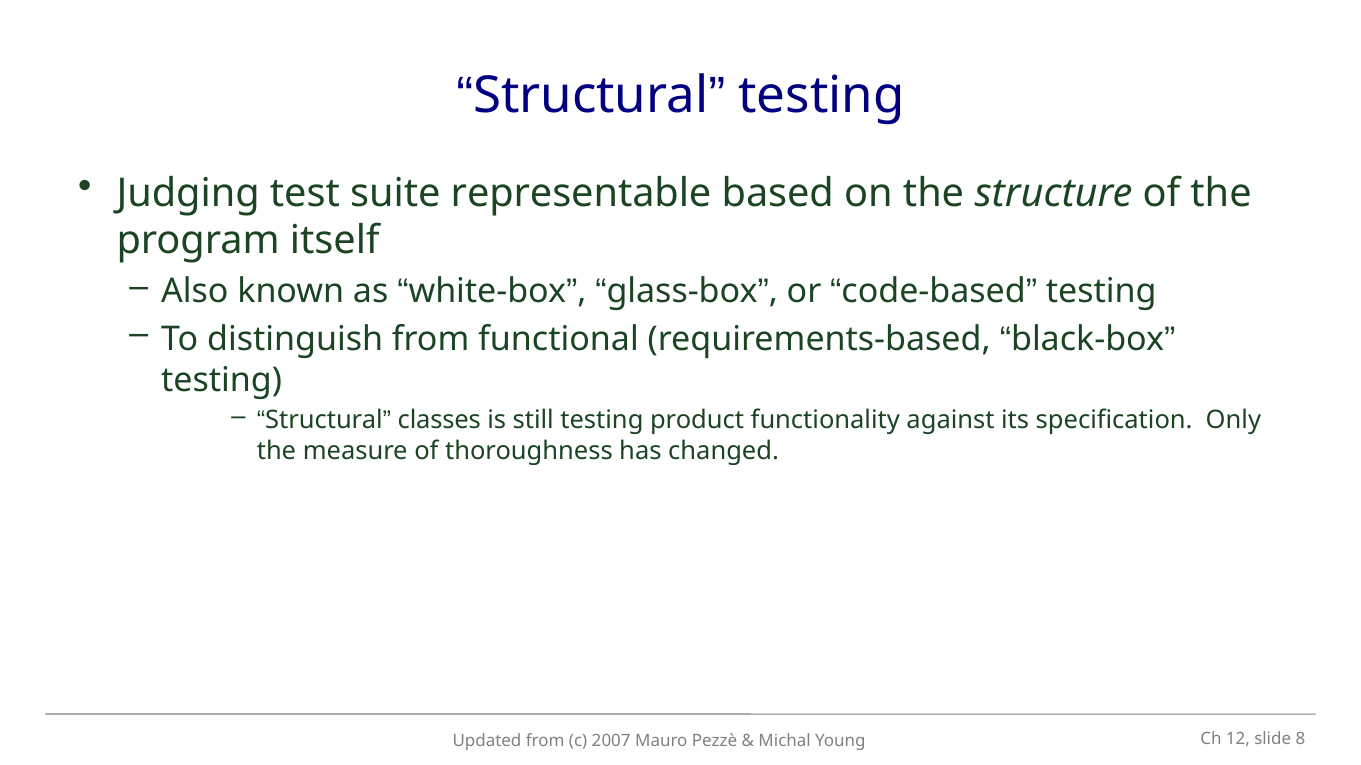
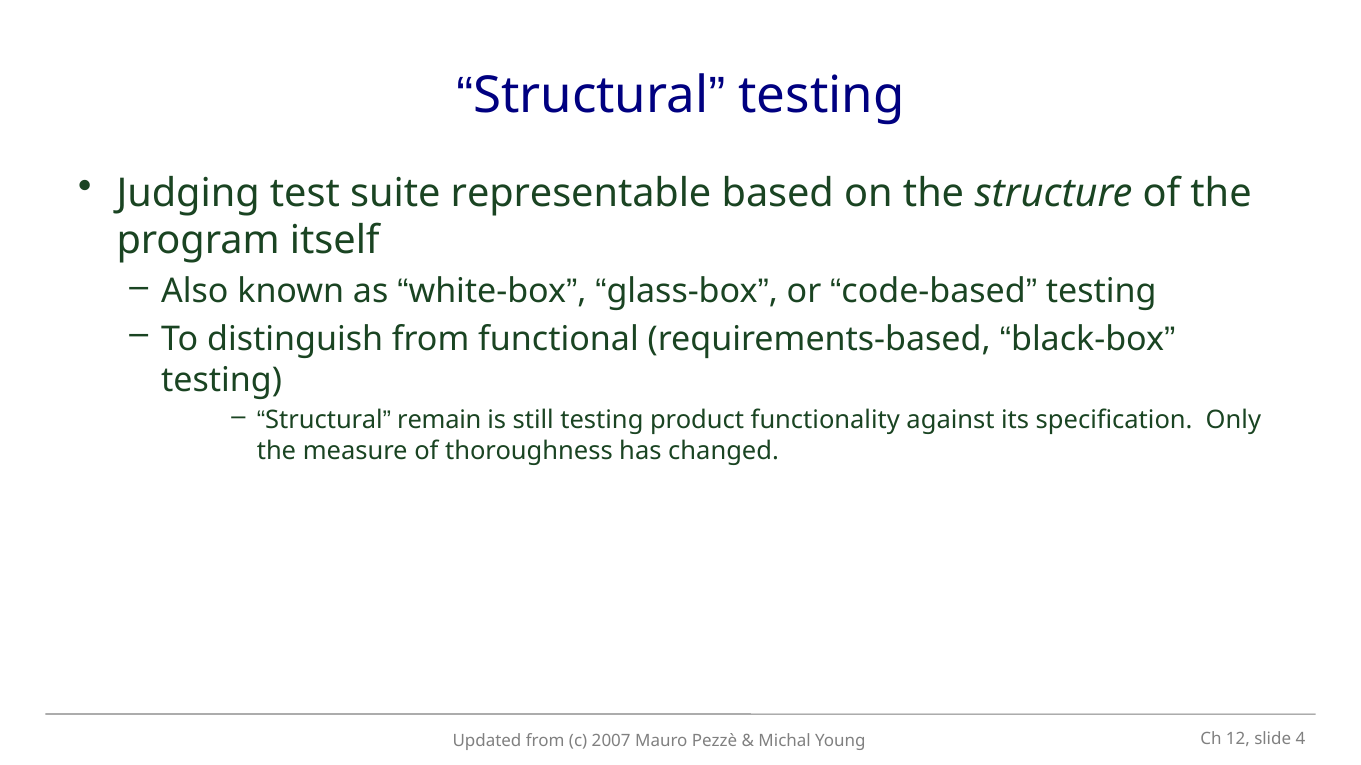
classes: classes -> remain (439, 420)
8: 8 -> 4 (1301, 740)
